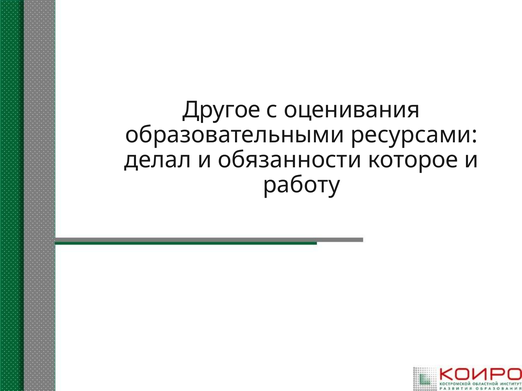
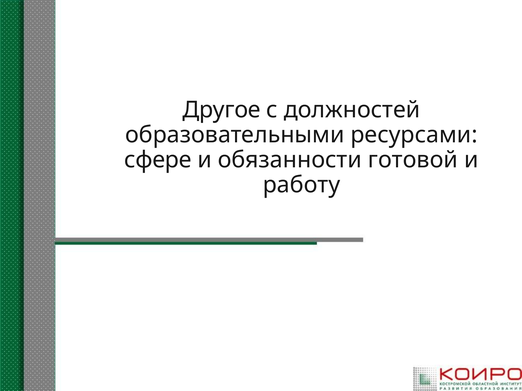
оценивания: оценивания -> должностей (352, 110)
делал: делал -> сфере (158, 160)
которое: которое -> готовой (413, 160)
